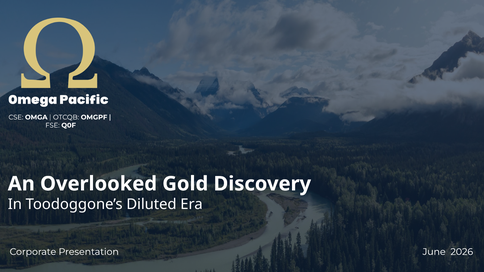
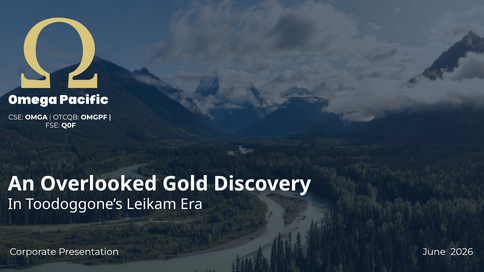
Diluted: Diluted -> Leikam (151, 205)
